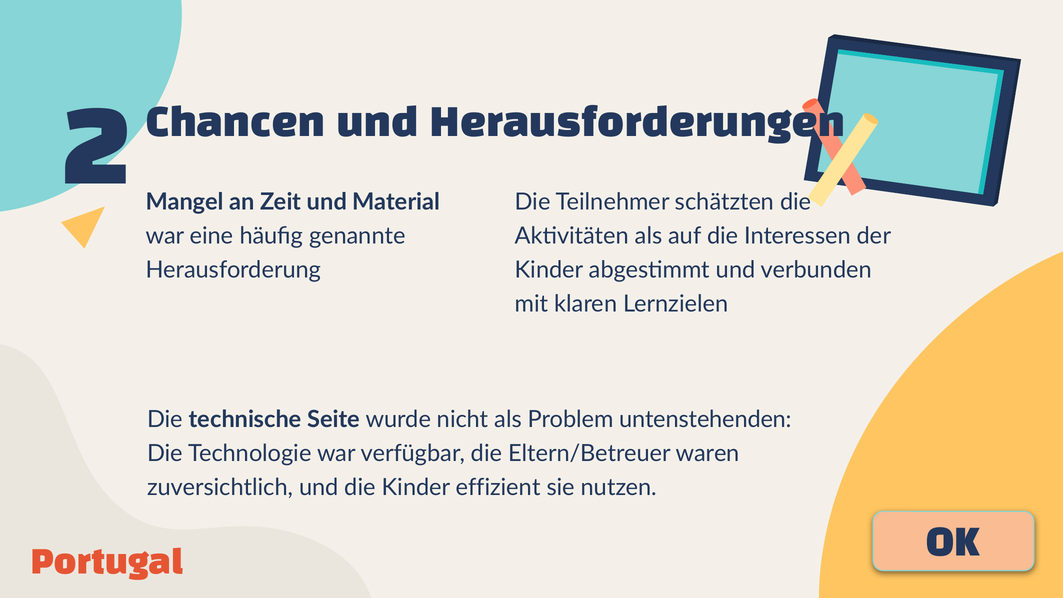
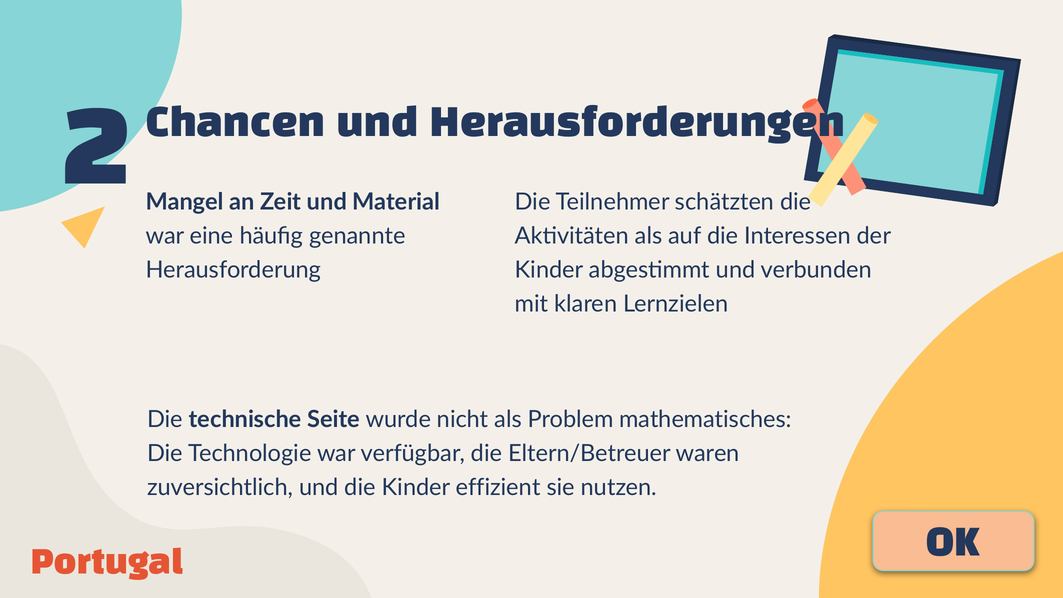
untenstehenden: untenstehenden -> mathematisches (705, 419)
